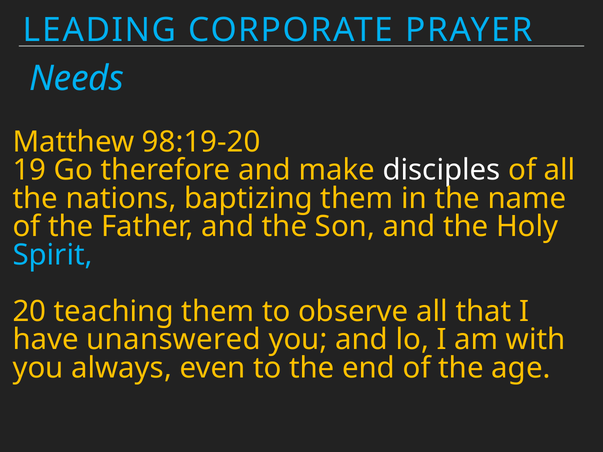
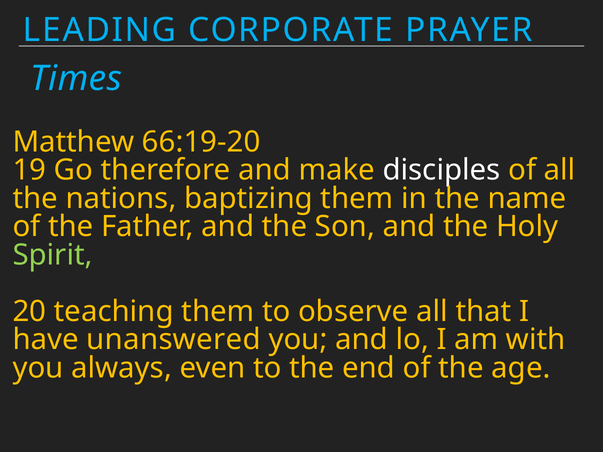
Needs: Needs -> Times (76, 79)
98:19-20: 98:19-20 -> 66:19-20 (201, 142)
Spirit colour: light blue -> light green (53, 255)
